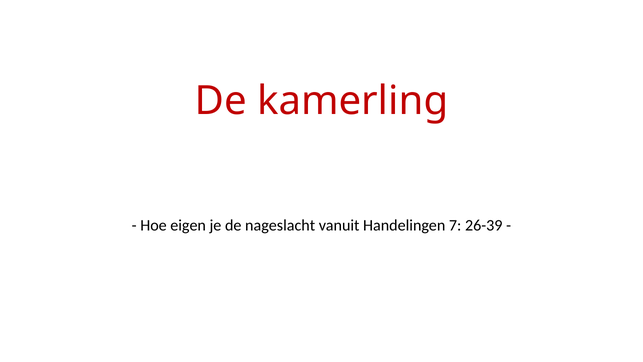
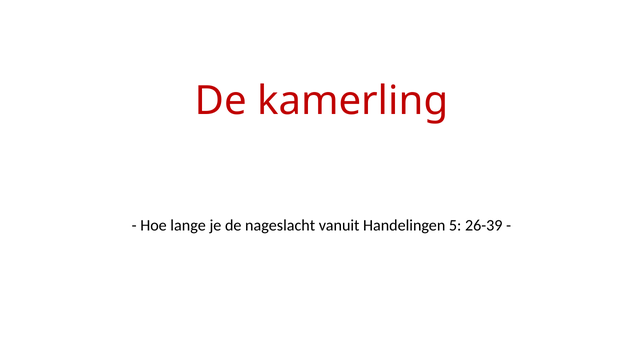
eigen: eigen -> lange (188, 225)
7: 7 -> 5 (455, 225)
